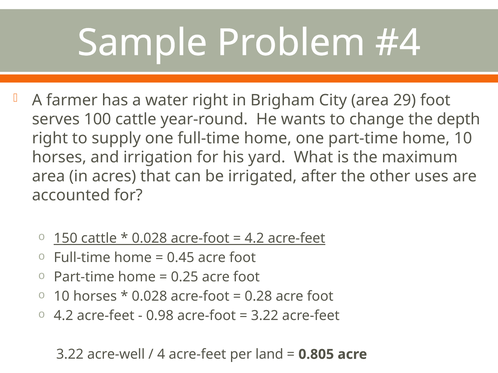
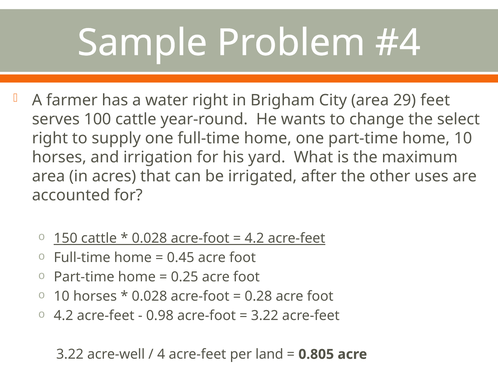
29 foot: foot -> feet (435, 100)
depth: depth -> select (458, 119)
